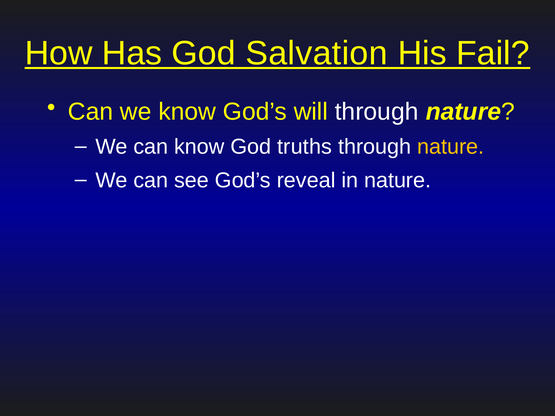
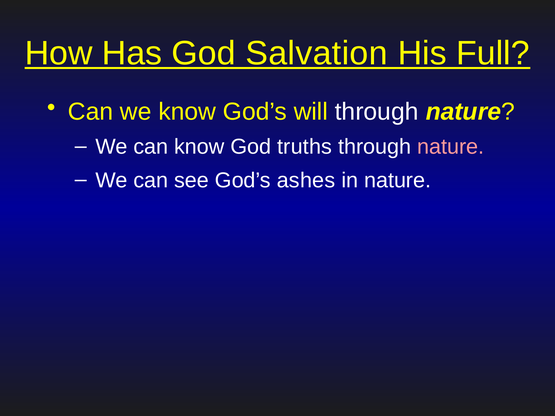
Fail: Fail -> Full (493, 53)
nature colour: yellow -> pink (451, 147)
reveal: reveal -> ashes (306, 180)
